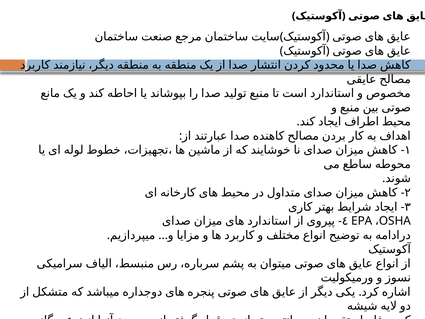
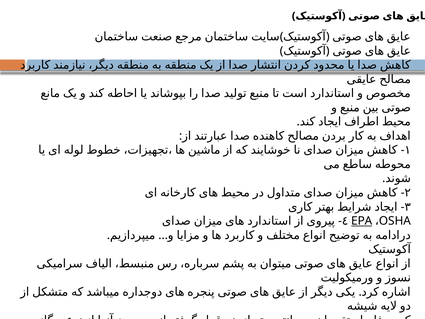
EPA underline: none -> present (362, 221)
